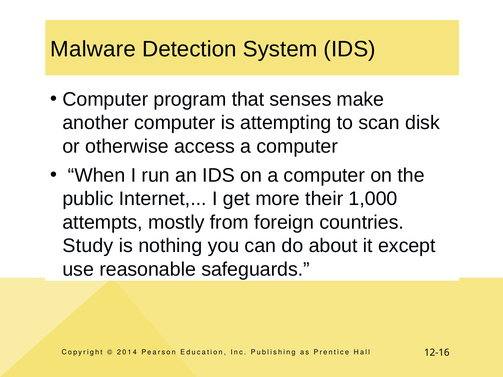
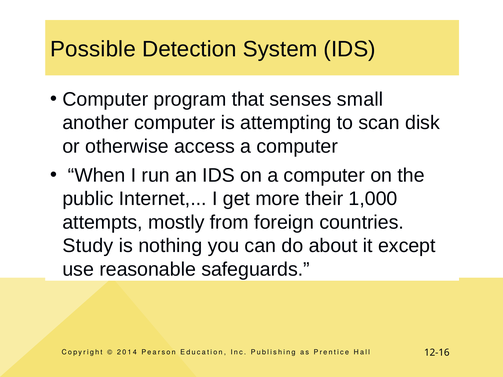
Malware: Malware -> Possible (93, 49)
make: make -> small (360, 99)
